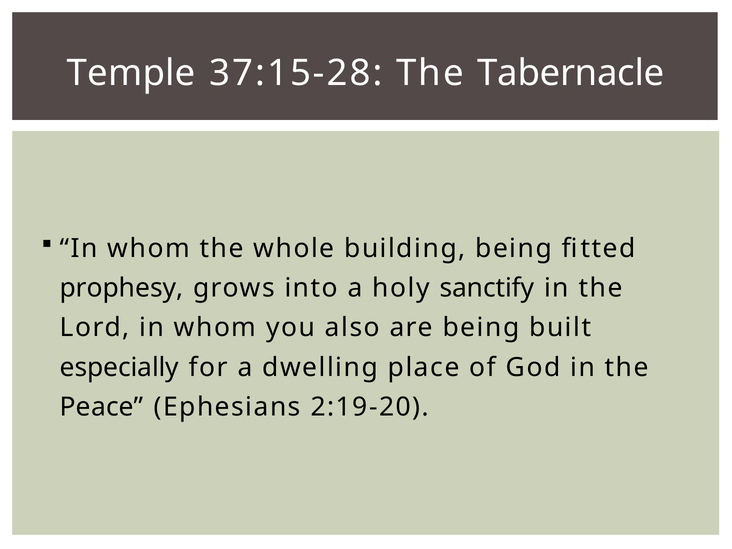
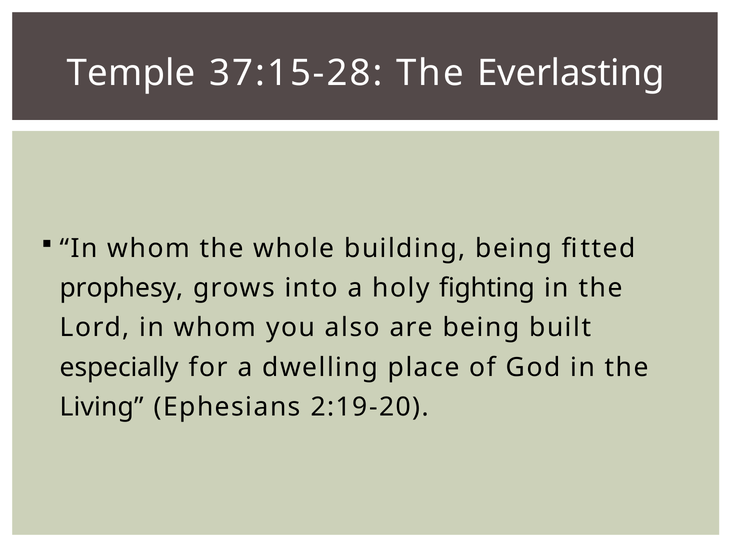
Tabernacle: Tabernacle -> Everlasting (571, 73)
sanctify: sanctify -> fighting (487, 288)
Peace: Peace -> Living (102, 407)
